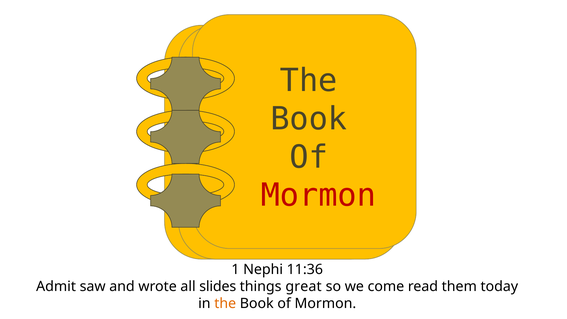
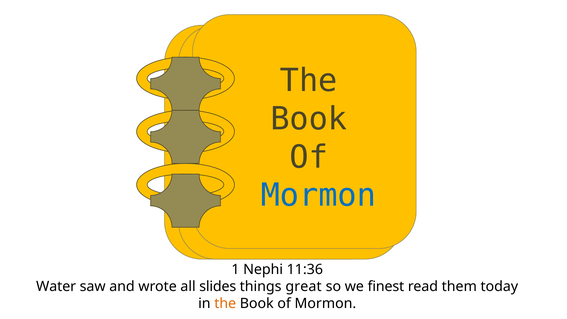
Mormon colour: red -> blue (318, 195)
Admit: Admit -> Water (56, 286)
come: come -> finest (386, 286)
